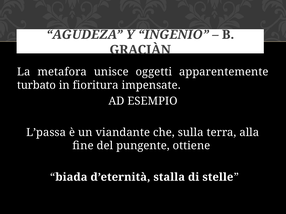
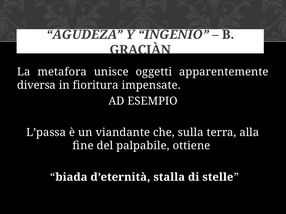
turbato: turbato -> diversa (36, 85)
pungente: pungente -> palpabile (143, 146)
